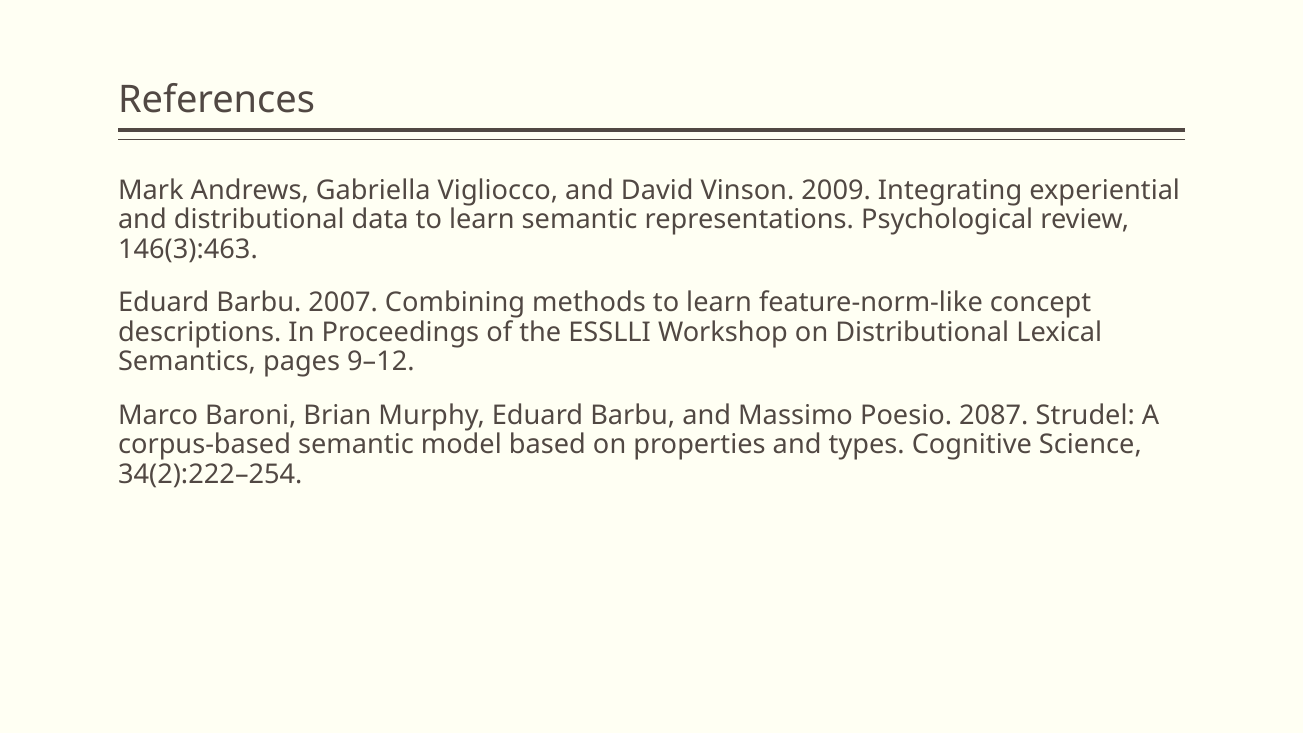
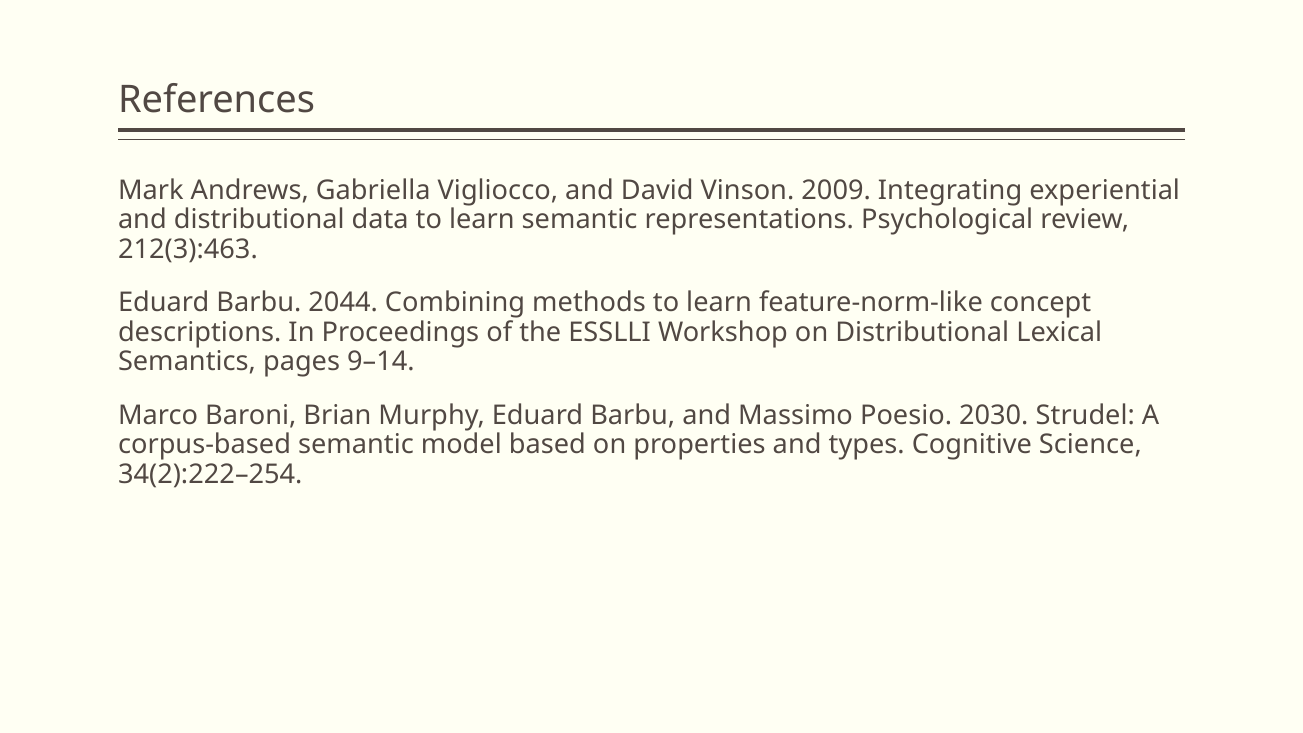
146(3):463: 146(3):463 -> 212(3):463 (188, 249)
2007: 2007 -> 2044 (343, 303)
9–12: 9–12 -> 9–14 (381, 362)
2087: 2087 -> 2030 (994, 415)
